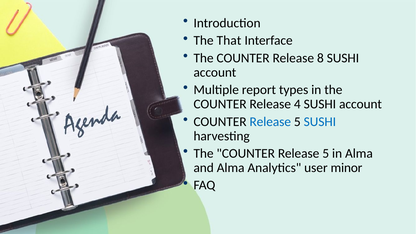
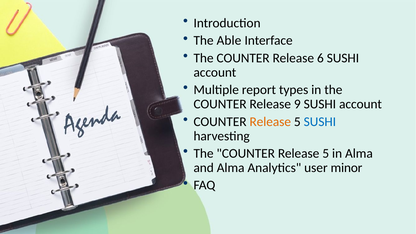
That: That -> Able (229, 41)
8: 8 -> 6 (320, 58)
4: 4 -> 9 (297, 104)
Release colour: blue -> orange (270, 122)
